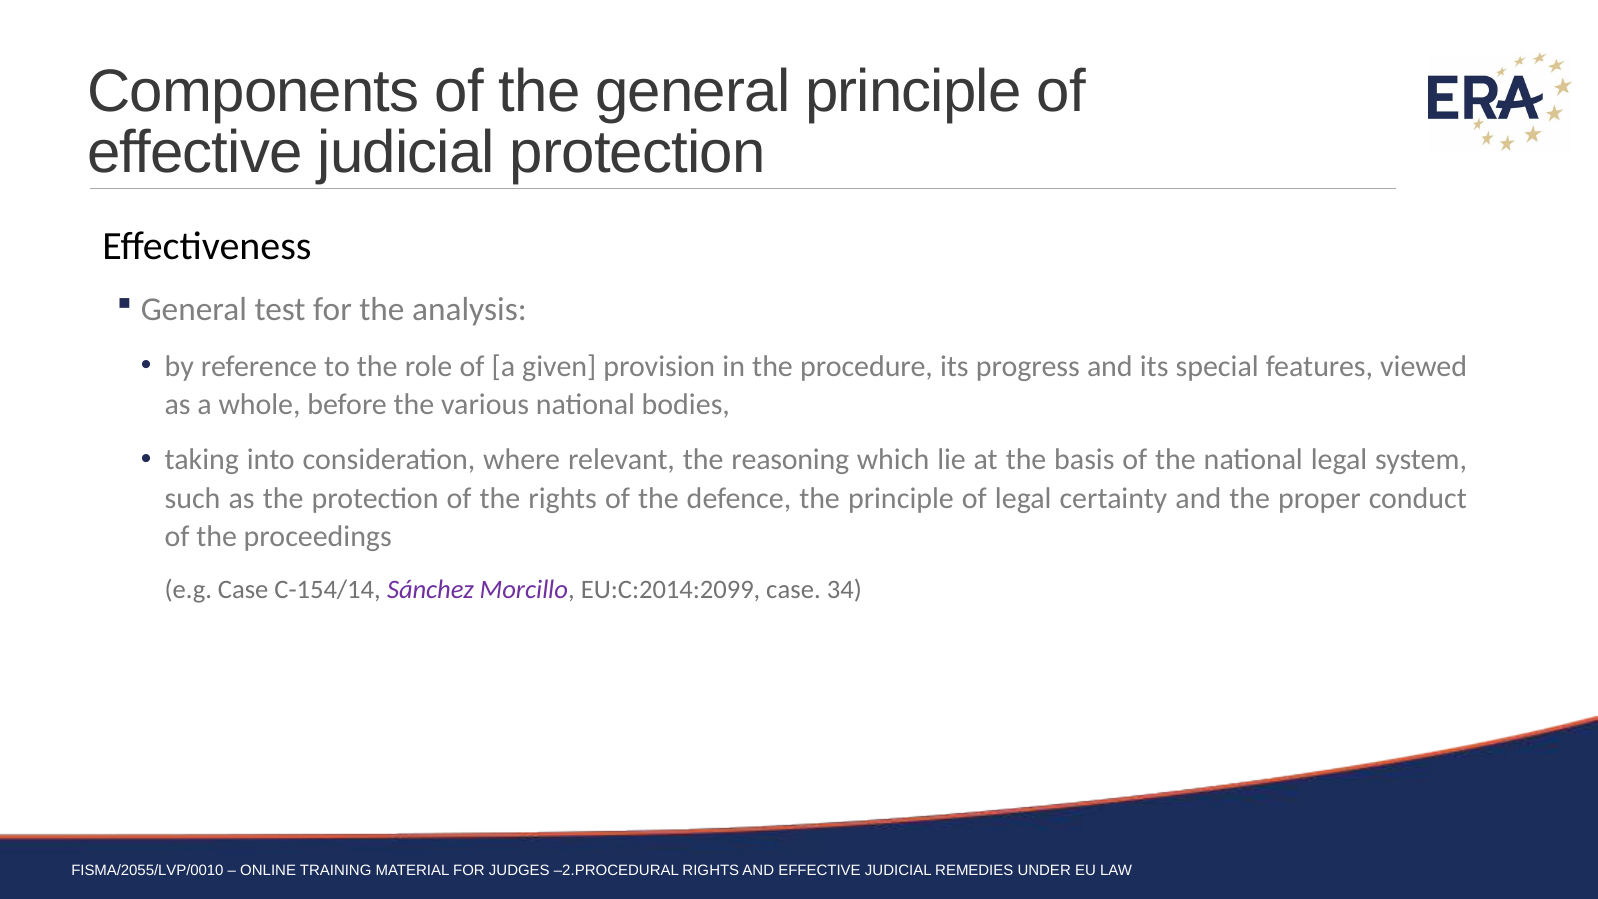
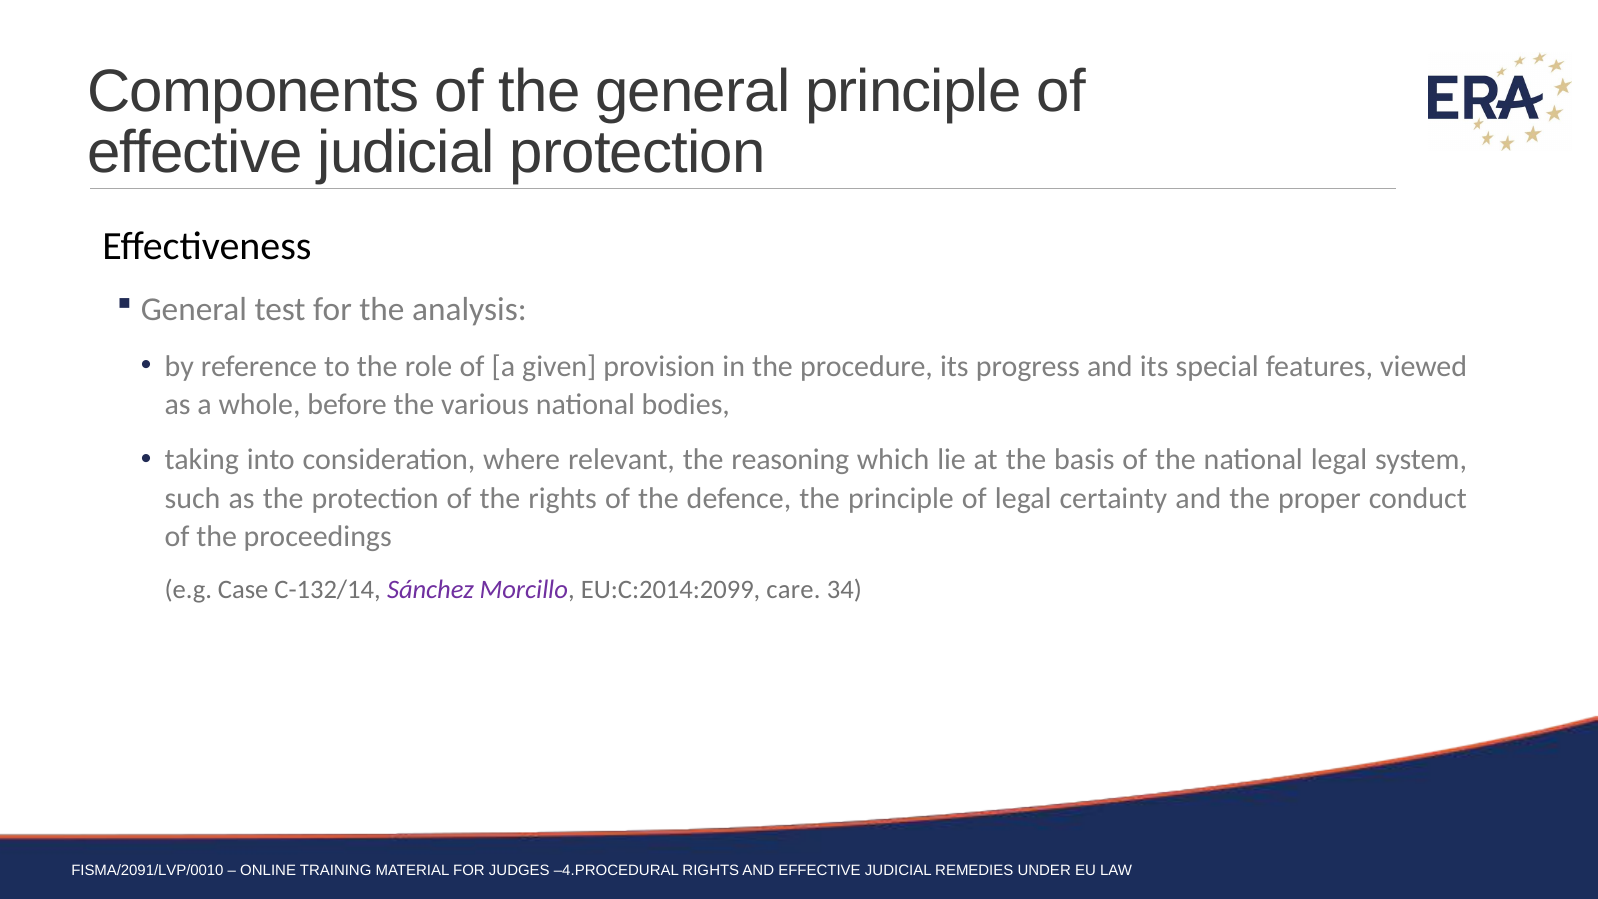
C-154/14: C-154/14 -> C-132/14 (328, 589)
EU:C:2014:2099 case: case -> care (793, 589)
FISMA/2055/LVP/0010: FISMA/2055/LVP/0010 -> FISMA/2091/LVP/0010 (147, 870)
–2.PROCEDURAL: –2.PROCEDURAL -> –4.PROCEDURAL (616, 870)
